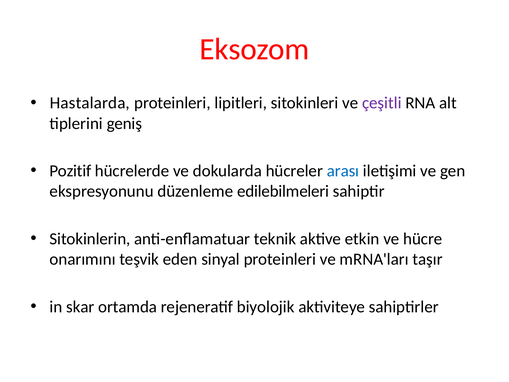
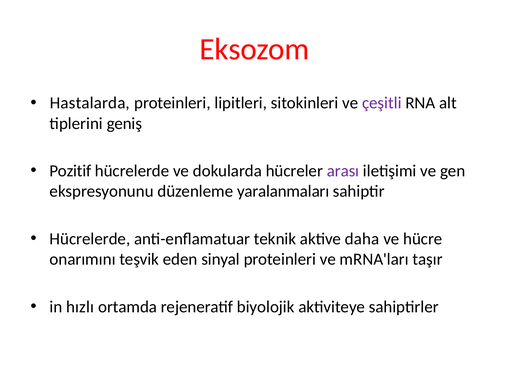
arası colour: blue -> purple (343, 171)
edilebilmeleri: edilebilmeleri -> yaralanmaları (283, 191)
Sitokinlerin: Sitokinlerin -> Hücrelerde (90, 239)
etkin: etkin -> daha (362, 239)
skar: skar -> hızlı (80, 307)
